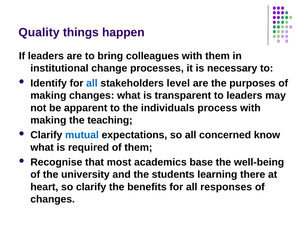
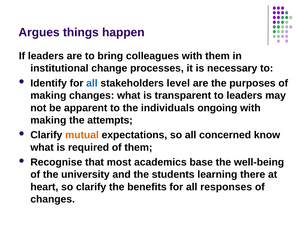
Quality: Quality -> Argues (39, 32)
process: process -> ongoing (217, 108)
teaching: teaching -> attempts (110, 120)
mutual colour: blue -> orange (82, 135)
